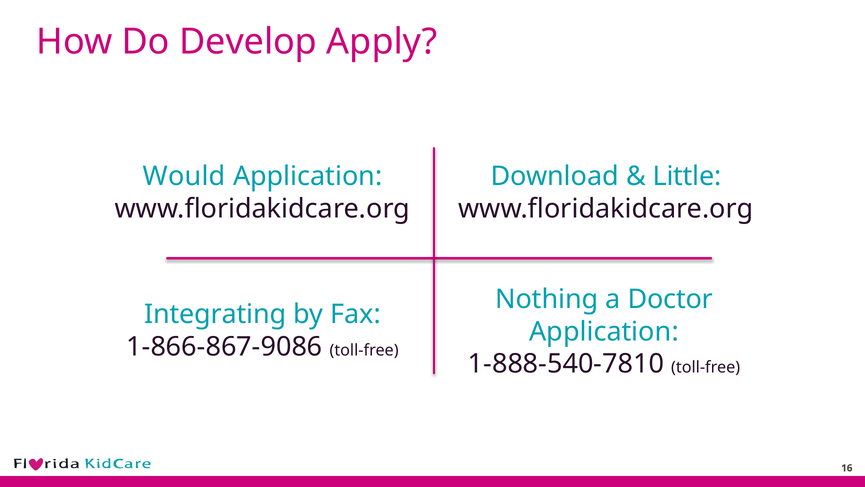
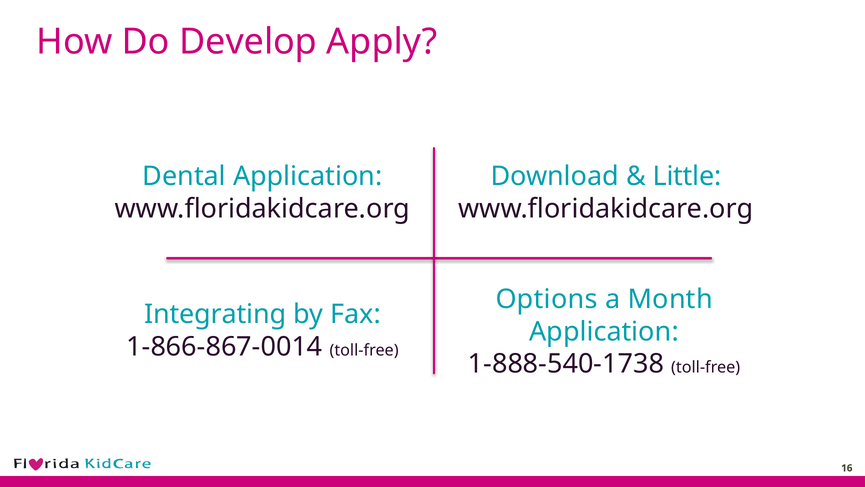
Would: Would -> Dental (184, 176)
Nothing: Nothing -> Options (547, 299)
Doctor: Doctor -> Month (670, 299)
1-866-867-9086: 1-866-867-9086 -> 1-866-867-0014 (224, 347)
1-888-540-7810: 1-888-540-7810 -> 1-888-540-1738 (566, 364)
